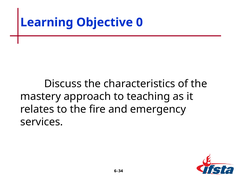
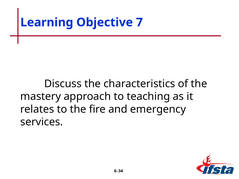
0: 0 -> 7 (139, 22)
